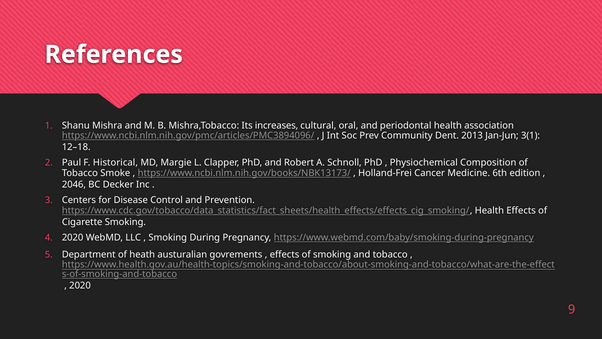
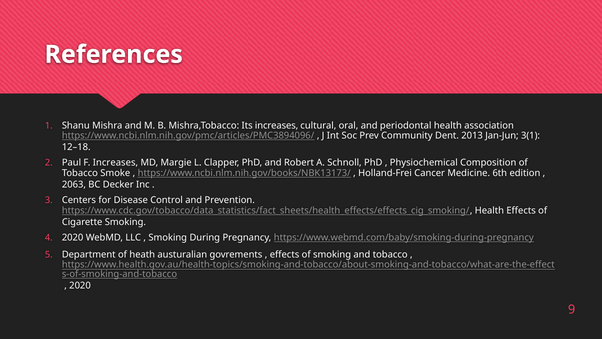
F Historical: Historical -> Increases (115, 163)
2046: 2046 -> 2063 (74, 184)
